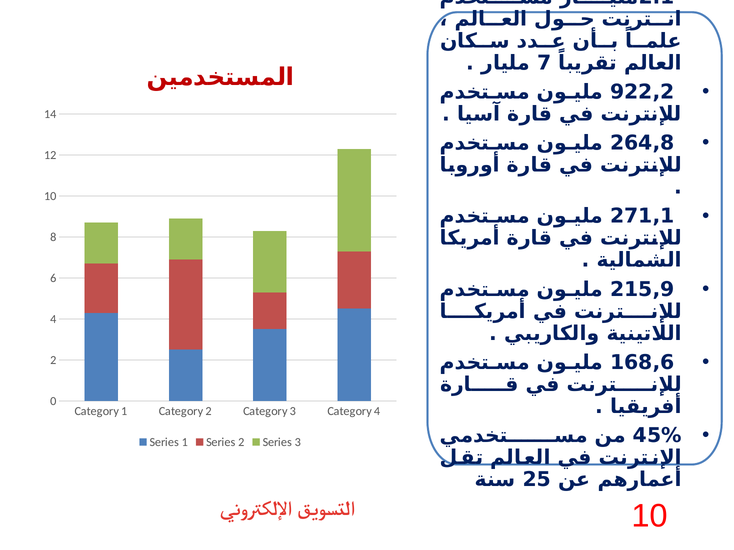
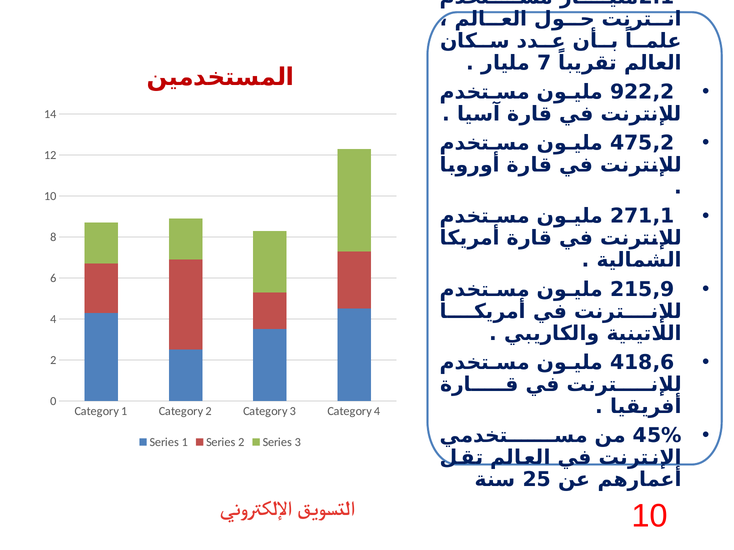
264,8: 264,8 -> 475,2 (642, 143)
168,6: 168,6 -> 418,6 (642, 363)
